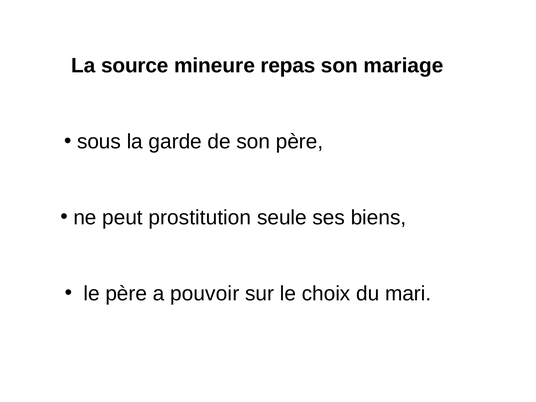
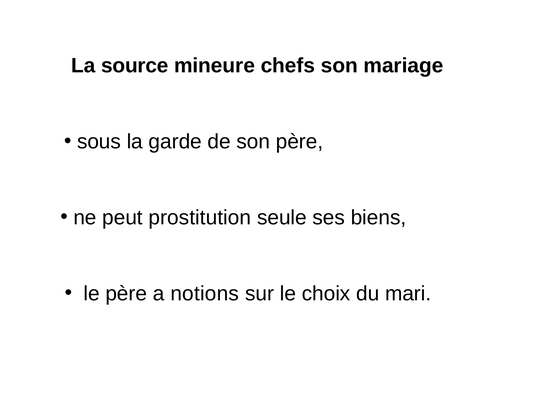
repas: repas -> chefs (288, 66)
pouvoir: pouvoir -> notions (205, 294)
